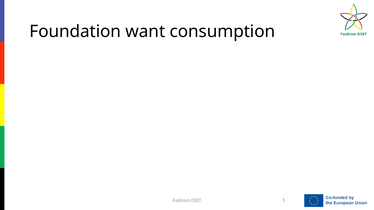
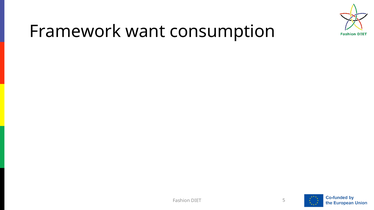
Foundation: Foundation -> Framework (75, 31)
